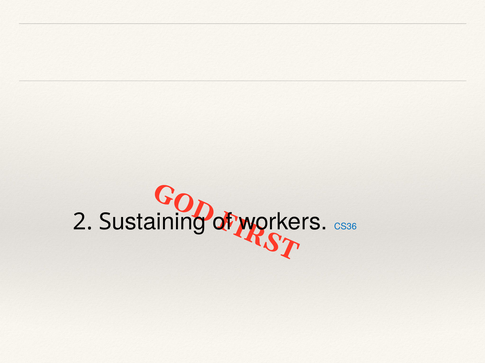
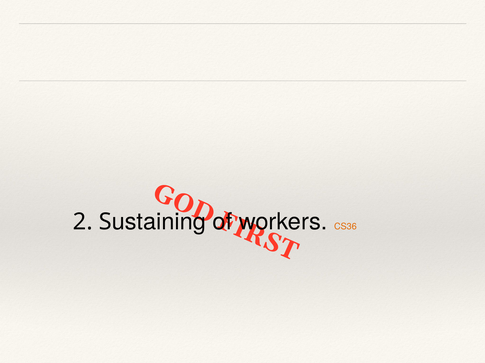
CS36 colour: blue -> orange (345, 227)
